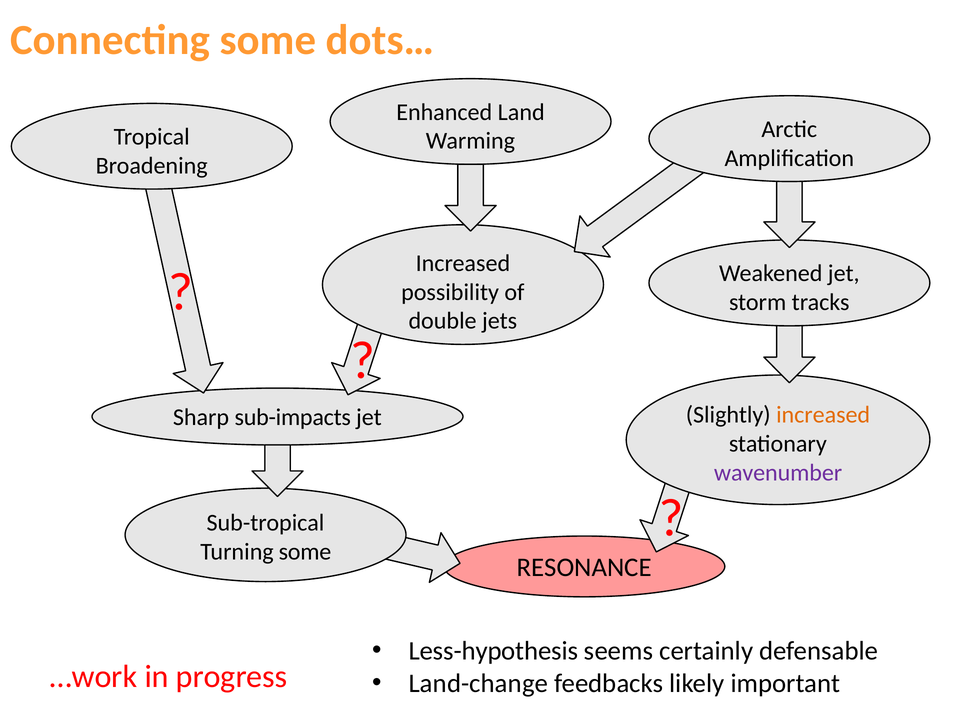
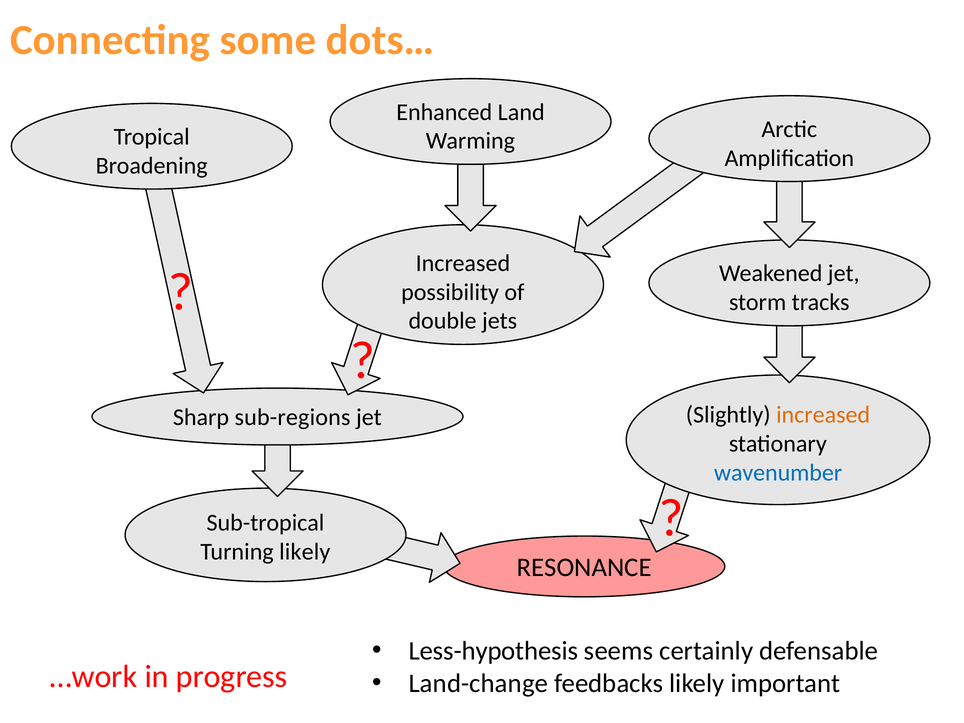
sub-impacts: sub-impacts -> sub-regions (293, 417)
wavenumber colour: purple -> blue (778, 473)
Turning some: some -> likely (305, 552)
